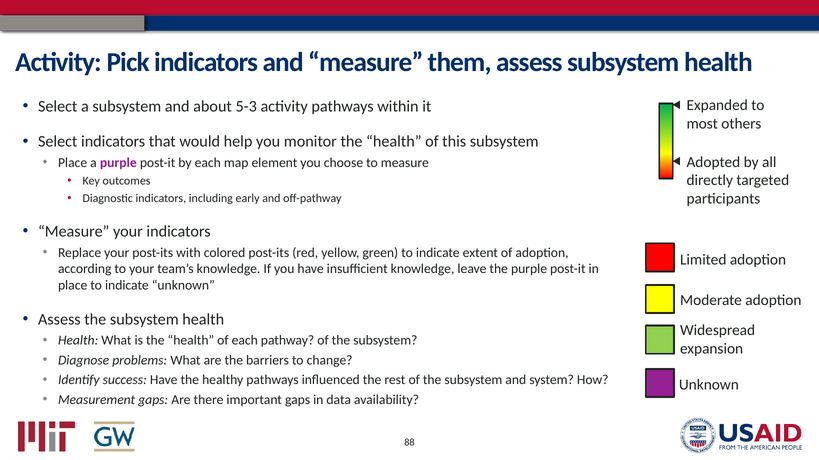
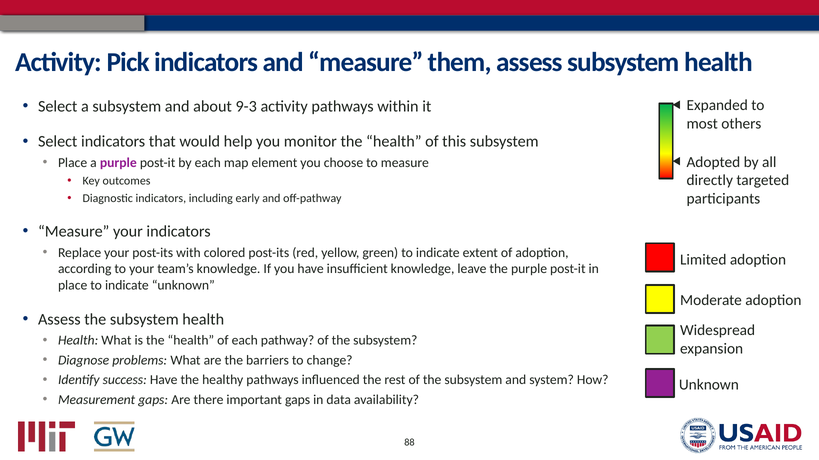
5-3: 5-3 -> 9-3 (246, 106)
